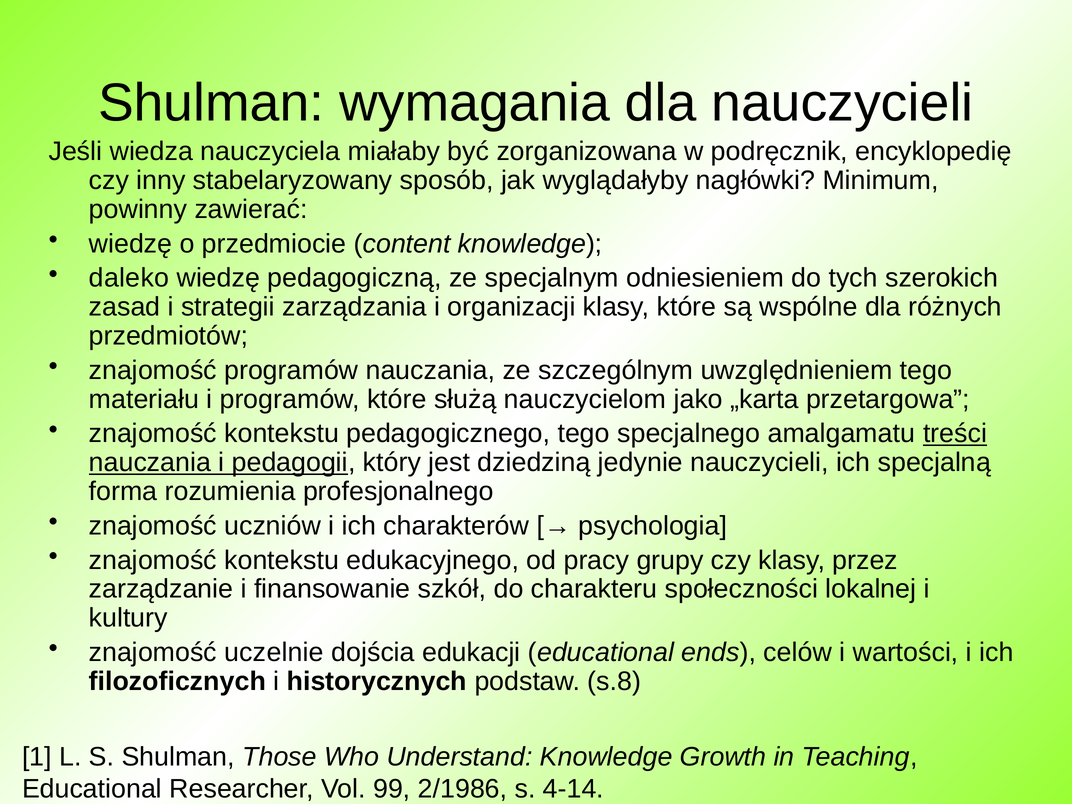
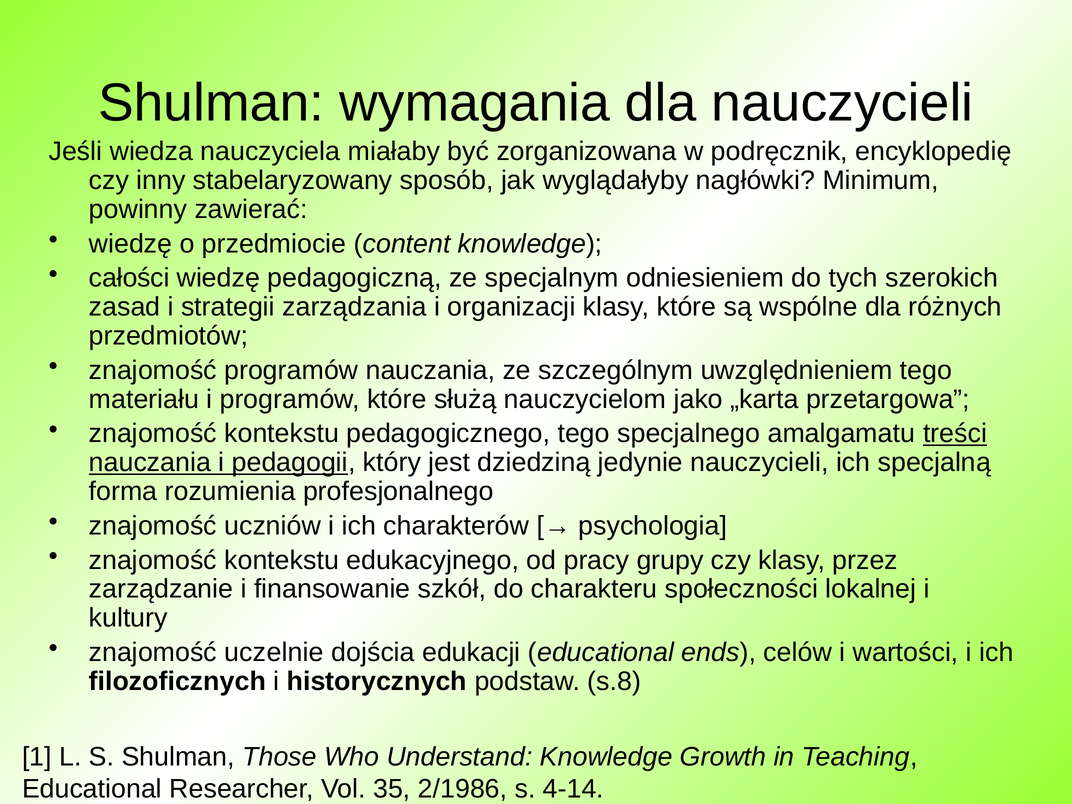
daleko: daleko -> całości (129, 278)
99: 99 -> 35 (392, 789)
